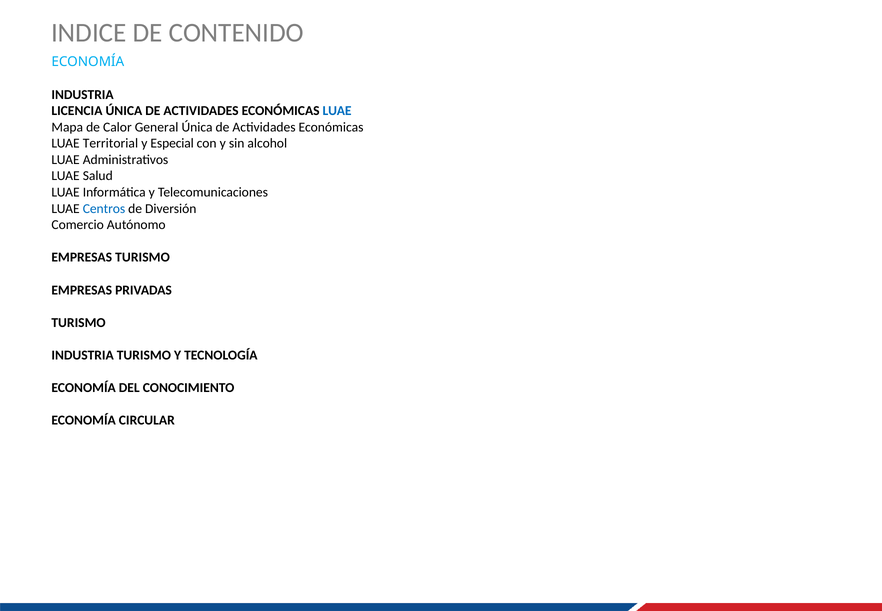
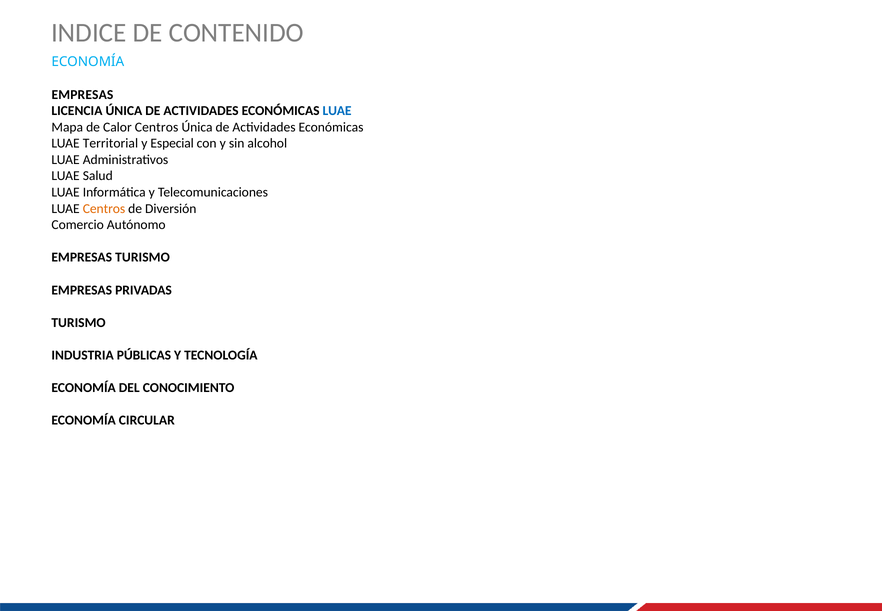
INDUSTRIA: INDUSTRIA -> EMPRESAS (82, 94)
Calor General: General -> Centros (157, 127)
Centros colour: blue -> orange (104, 208)
INDUSTRIA TURISMO: TURISMO -> PÚBLICAS (144, 355)
